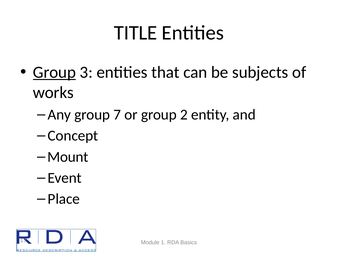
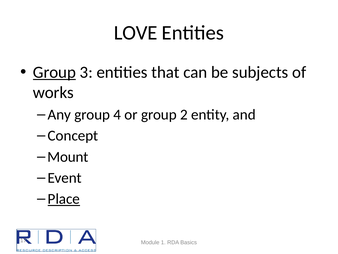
TITLE: TITLE -> LOVE (136, 33)
7: 7 -> 4 (117, 114)
Place underline: none -> present (64, 199)
